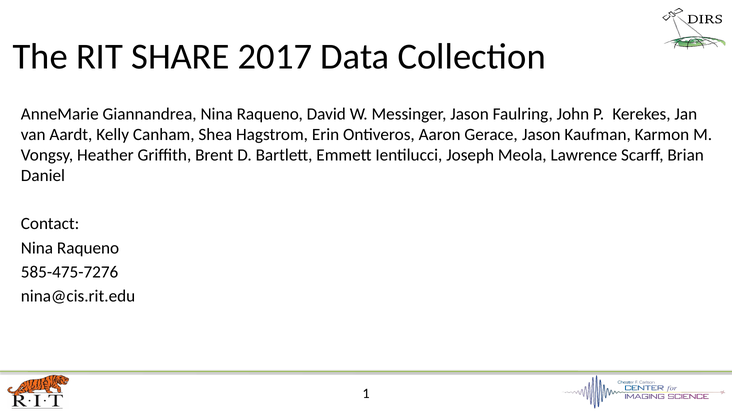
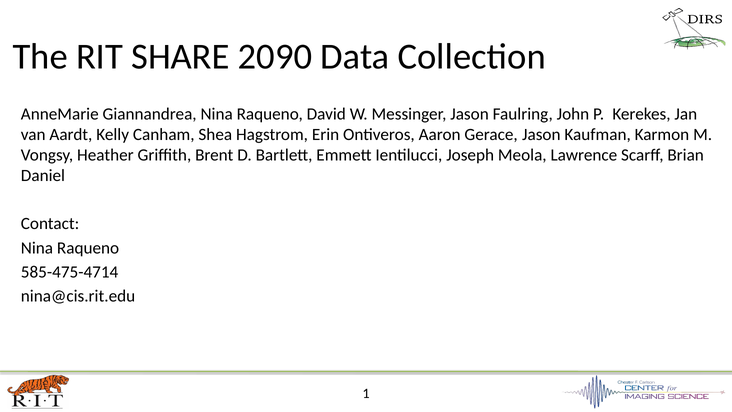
2017: 2017 -> 2090 (275, 56)
585-475-7276: 585-475-7276 -> 585-475-4714 (70, 272)
